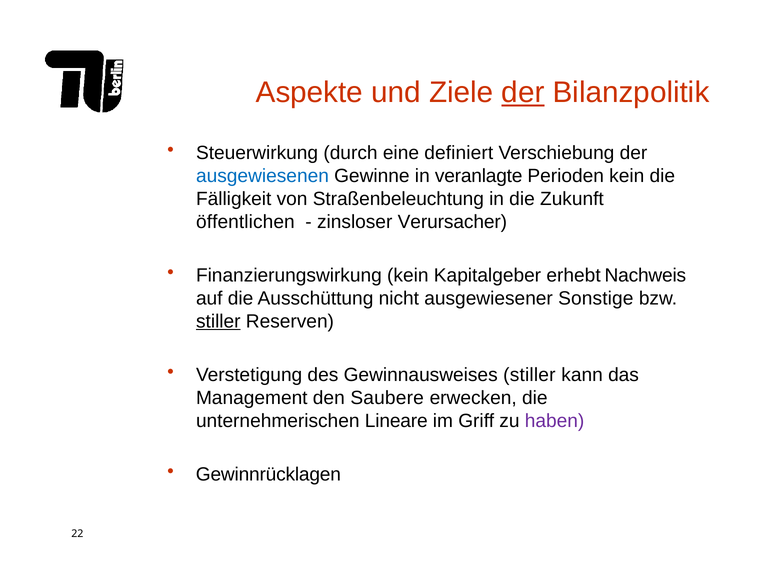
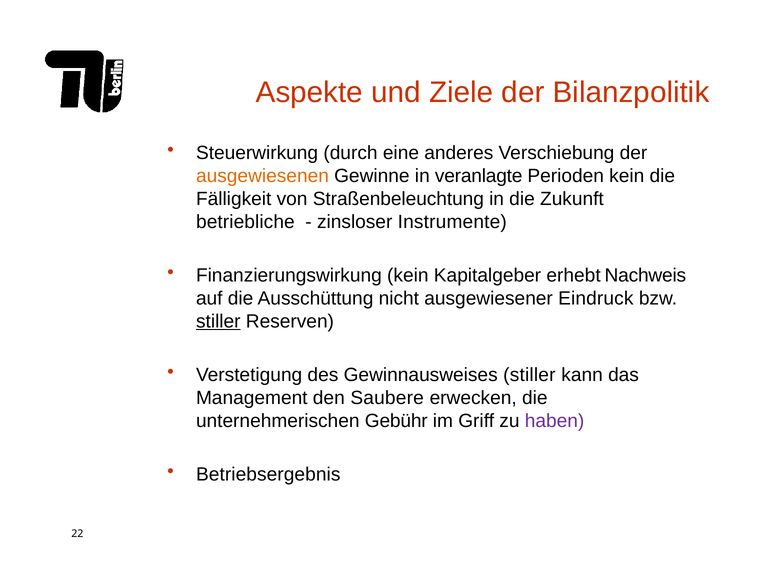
der underline: present -> none (523, 93)
definiert: definiert -> anderes (459, 153)
ausgewiesenen colour: blue -> orange (262, 176)
öffentlichen: öffentlichen -> betriebliche (245, 222)
Verursacher: Verursacher -> Instrumente (452, 222)
Sonstige: Sonstige -> Eindruck (596, 298)
Lineare: Lineare -> Gebühr (396, 421)
Gewinnrücklagen: Gewinnrücklagen -> Betriebsergebnis (268, 474)
